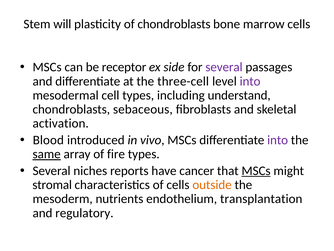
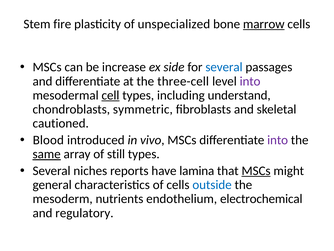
will: will -> fire (62, 24)
of chondroblasts: chondroblasts -> unspecialized (174, 24)
marrow underline: none -> present (264, 24)
receptor: receptor -> increase (124, 67)
several colour: purple -> blue (224, 67)
cell underline: none -> present (110, 95)
sebaceous: sebaceous -> symmetric (143, 109)
activation: activation -> cautioned (61, 123)
fire: fire -> still (116, 154)
cancer: cancer -> lamina (197, 170)
stromal: stromal -> general (52, 185)
outside colour: orange -> blue (212, 185)
transplantation: transplantation -> electrochemical (261, 199)
